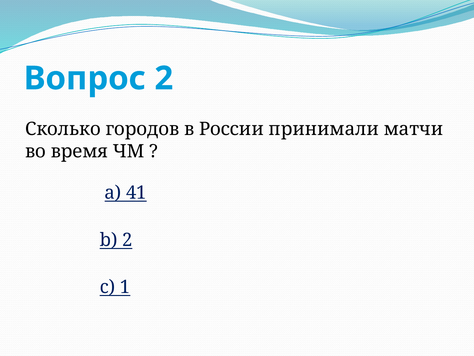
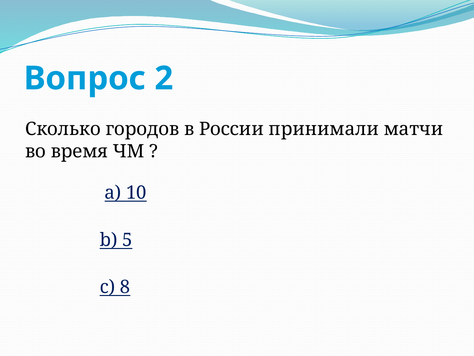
41: 41 -> 10 (136, 192)
b 2: 2 -> 5 (127, 240)
1: 1 -> 8 (125, 287)
